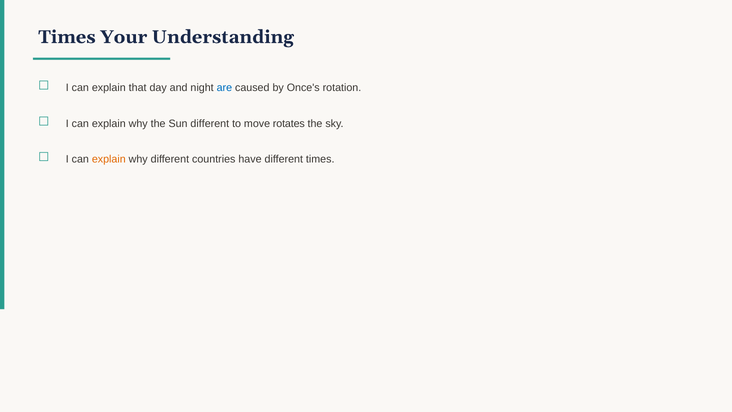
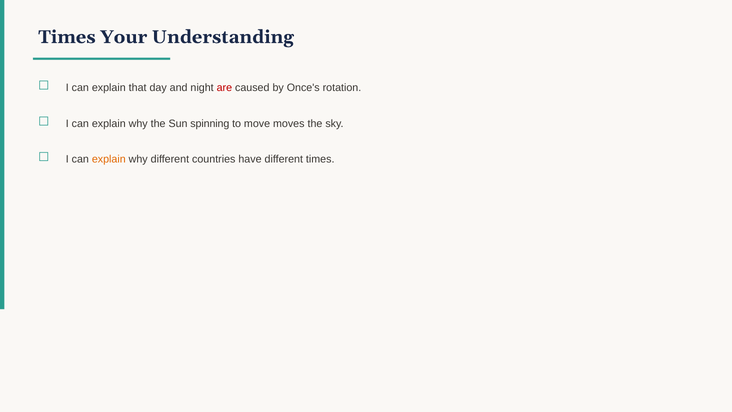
are colour: blue -> red (224, 88)
Sun different: different -> spinning (210, 123)
rotates: rotates -> moves (289, 123)
